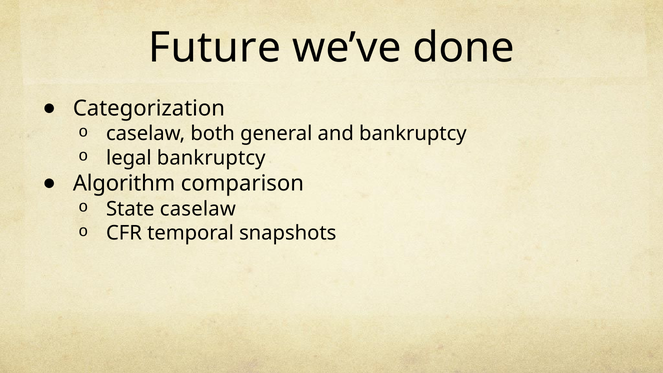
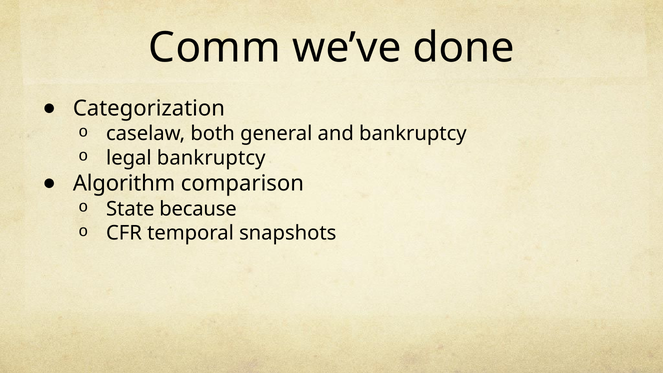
Future: Future -> Comm (215, 48)
State caselaw: caselaw -> because (198, 209)
